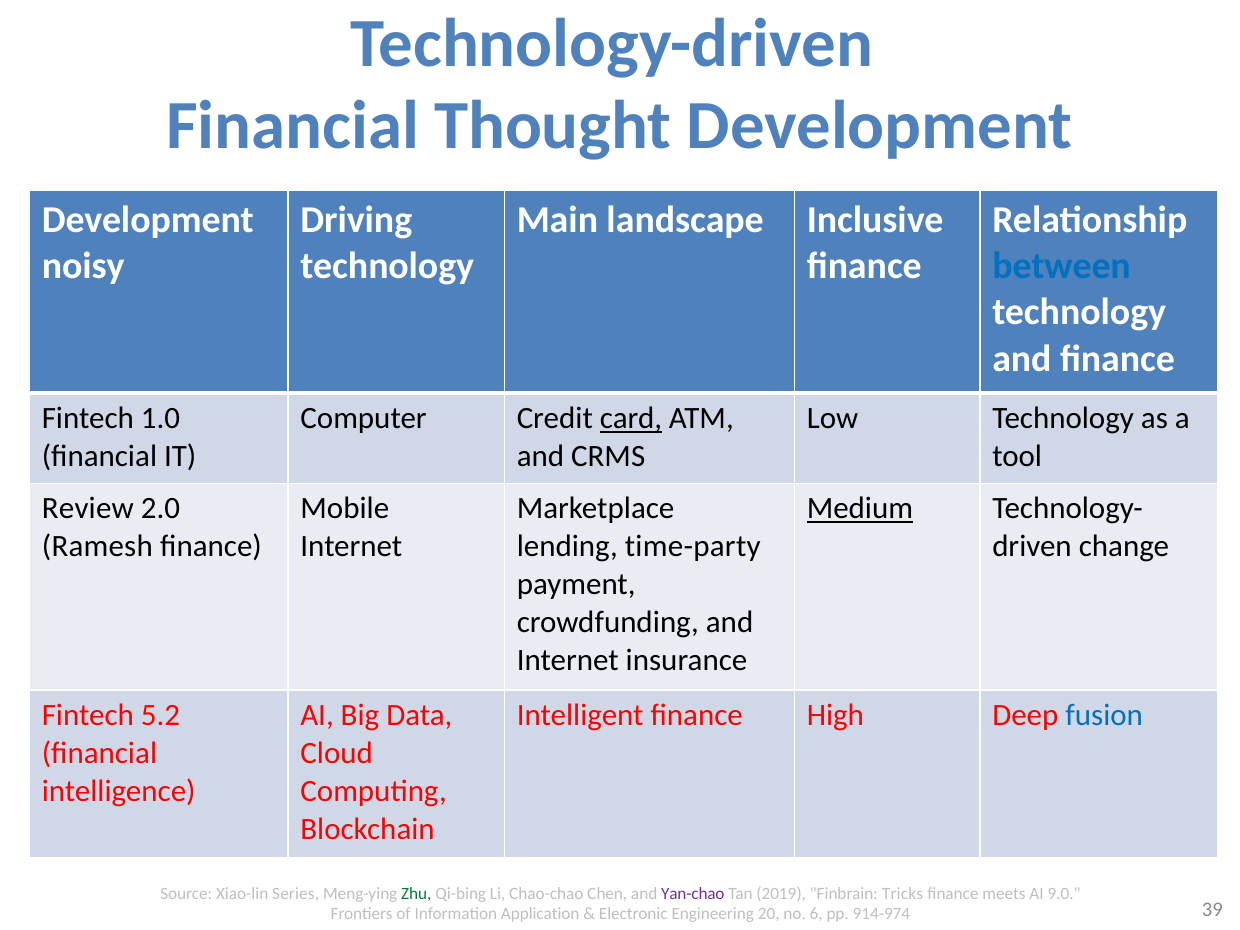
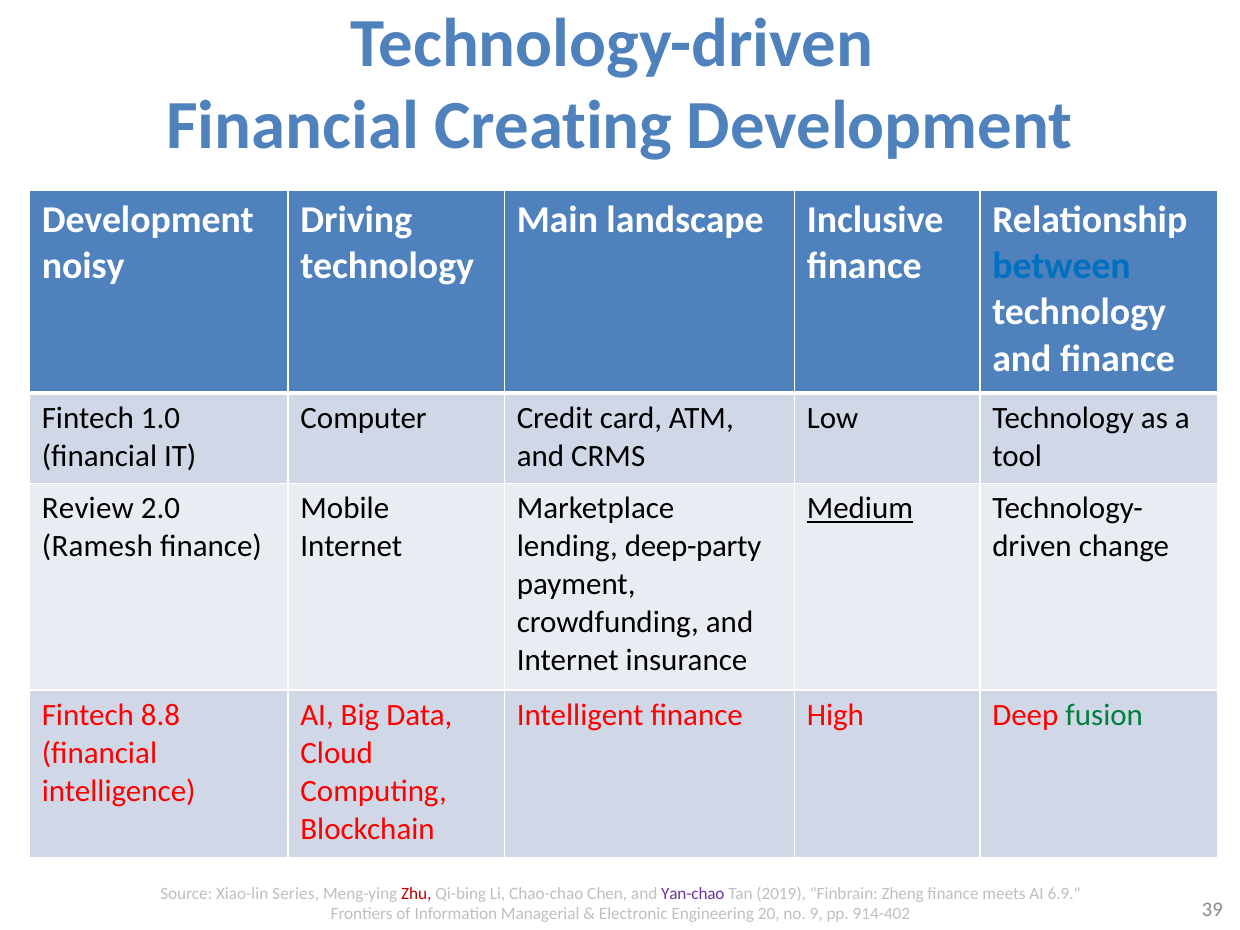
Thought: Thought -> Creating (553, 126)
card underline: present -> none (631, 418)
time-party: time-party -> deep-party (693, 547)
5.2: 5.2 -> 8.8 (161, 715)
fusion colour: blue -> green (1104, 715)
Zhu colour: green -> red (416, 893)
Tricks: Tricks -> Zheng (903, 893)
9.0: 9.0 -> 6.9 (1064, 893)
Application: Application -> Managerial (540, 914)
6: 6 -> 9 (816, 914)
914-974: 914-974 -> 914-402 (881, 914)
